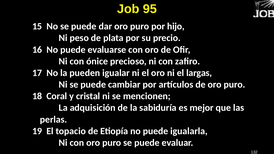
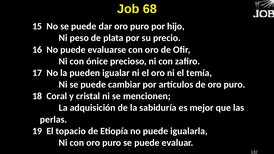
95: 95 -> 68 (150, 9)
largas: largas -> temía (199, 73)
